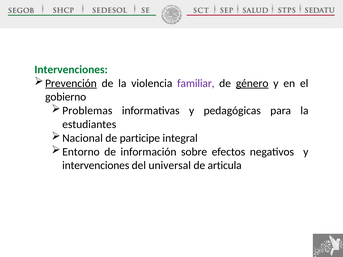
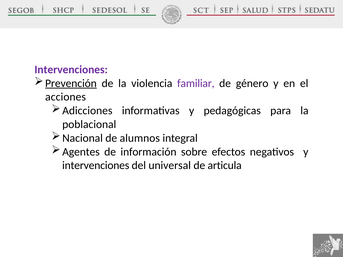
Intervenciones colour: green -> purple (71, 70)
género underline: present -> none (252, 83)
gobierno: gobierno -> acciones (66, 97)
Problemas: Problemas -> Adicciones (87, 111)
estudiantes: estudiantes -> poblacional (89, 124)
participe: participe -> alumnos (140, 138)
Entorno: Entorno -> Agentes (81, 152)
